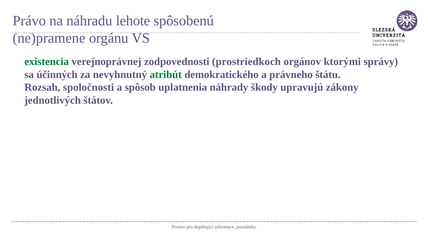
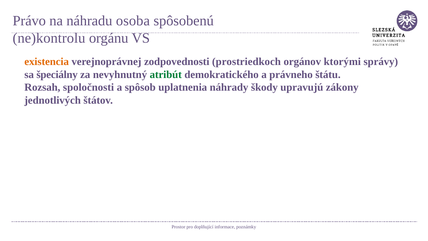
lehote: lehote -> osoba (133, 21)
ne)pramene: ne)pramene -> ne)kontrolu (49, 38)
existencia colour: green -> orange (47, 62)
účinných: účinných -> špeciálny (57, 74)
